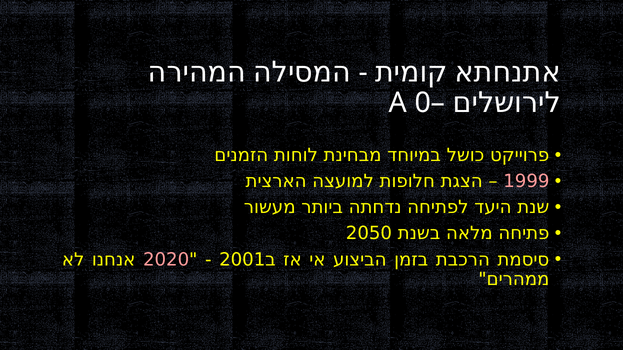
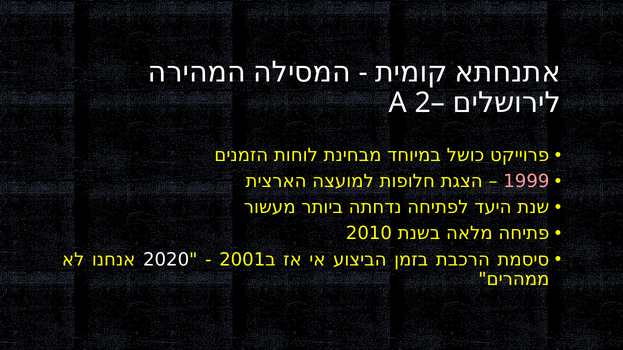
0: 0 -> 2 (423, 103)
2050: 2050 -> 2010 (369, 234)
2020 colour: pink -> white (166, 260)
